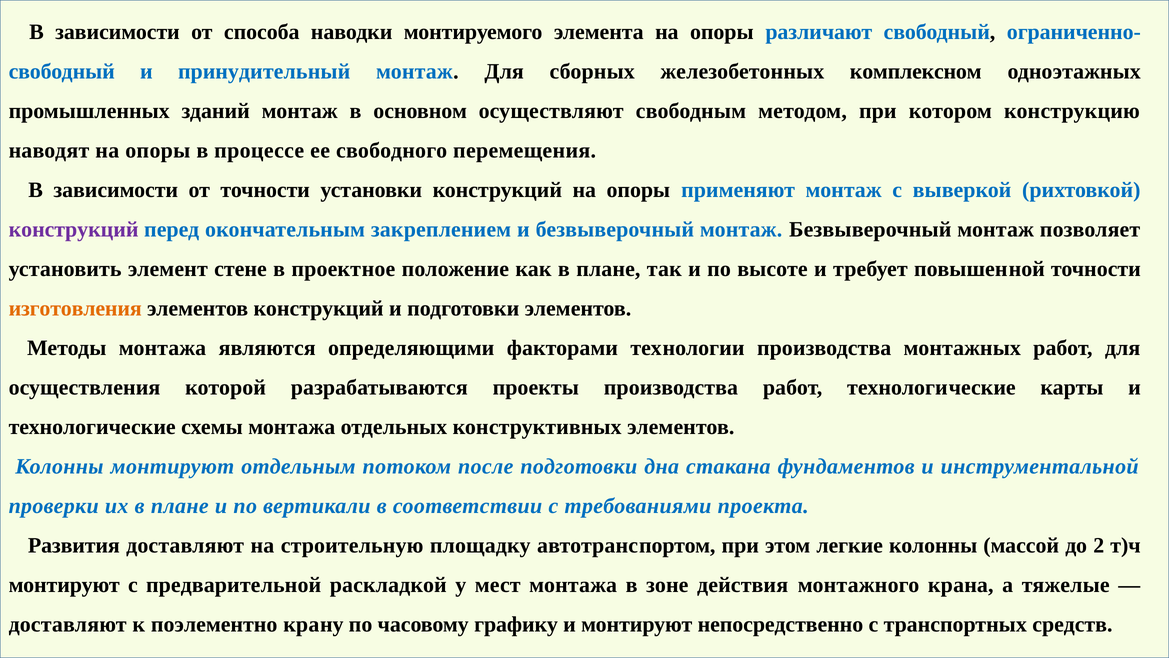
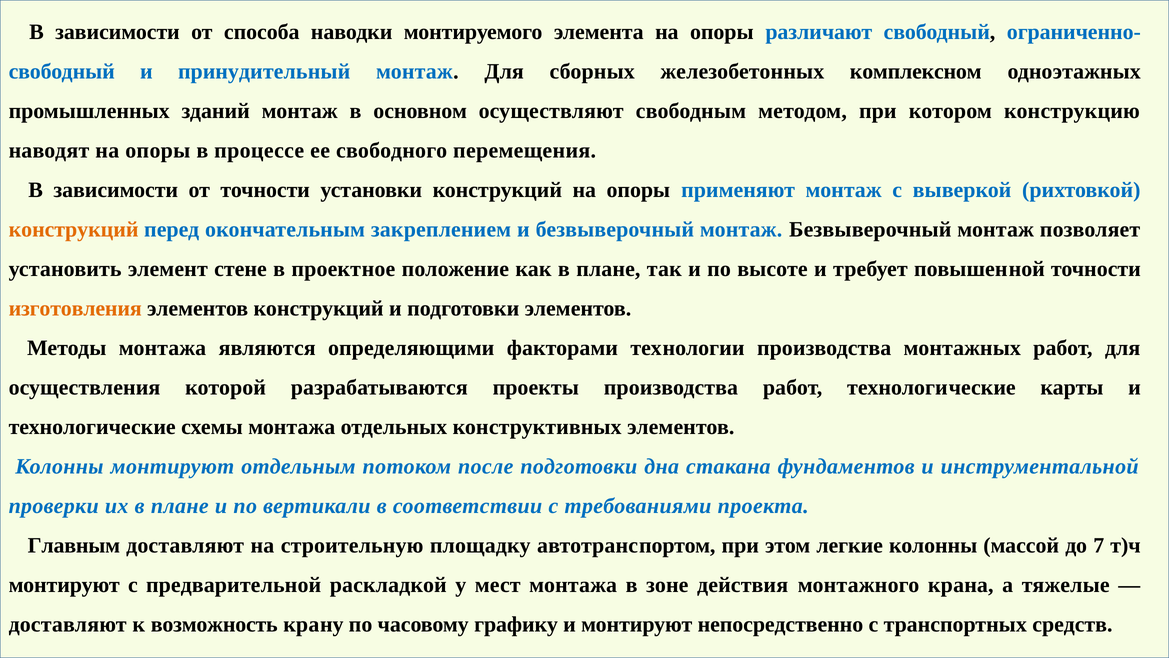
конструкций colour: purple -> orange (74, 229)
Развития: Развития -> Главным (74, 545)
2: 2 -> 7 (1099, 545)
поэлементно: поэлементно -> возможность (214, 624)
